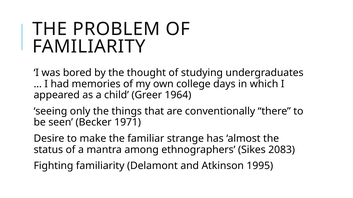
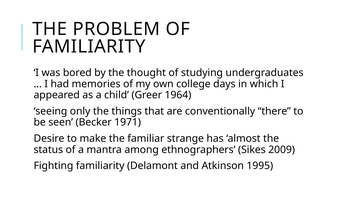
2083: 2083 -> 2009 (282, 150)
